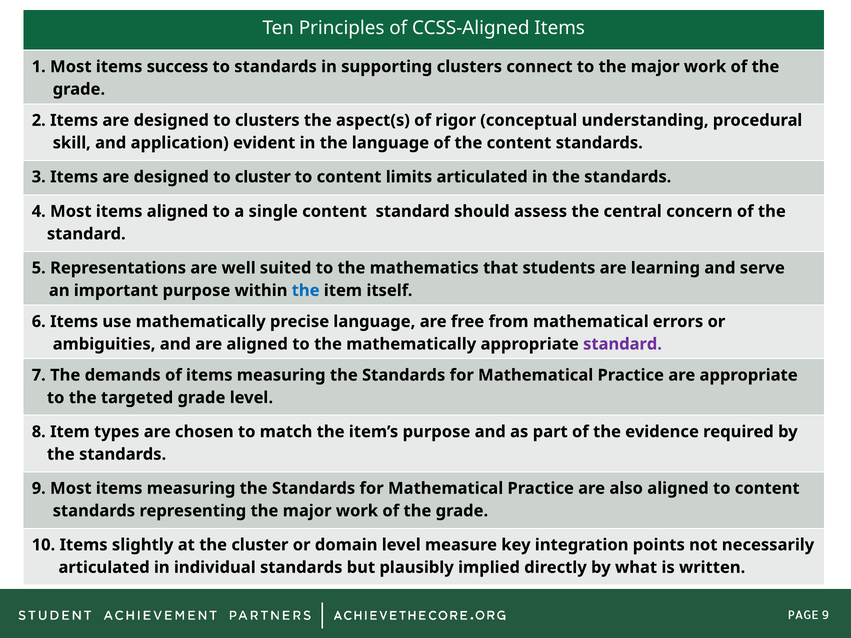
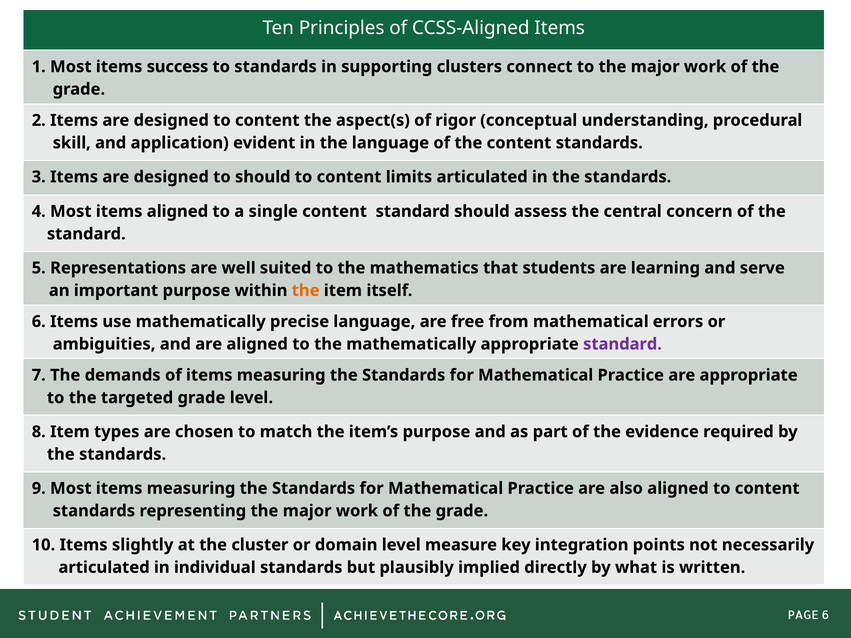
designed to clusters: clusters -> content (267, 120)
to cluster: cluster -> should (263, 177)
the colour: blue -> orange (306, 291)
9: 9 -> 6 (825, 616)
